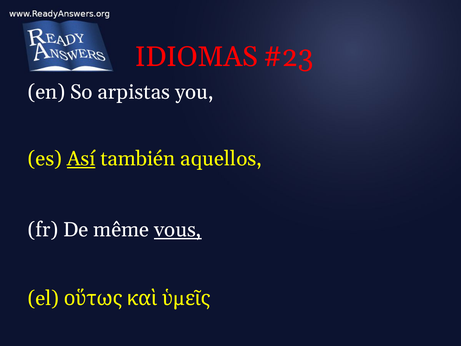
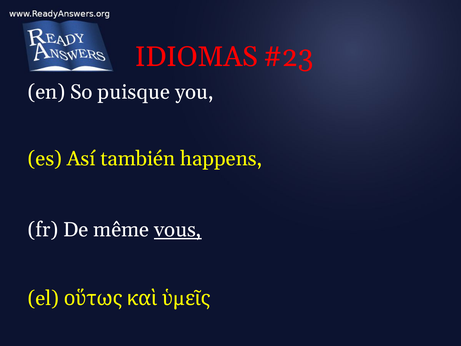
arpistas: arpistas -> puisque (134, 92)
Así underline: present -> none (81, 159)
aquellos: aquellos -> happens (221, 159)
